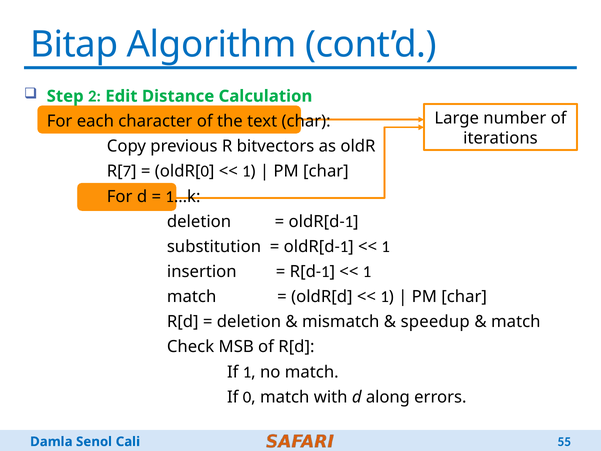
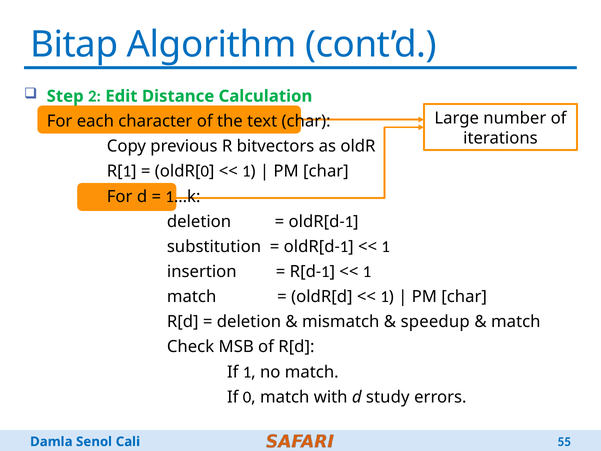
7: 7 -> 1 (127, 171)
along: along -> study (388, 397)
